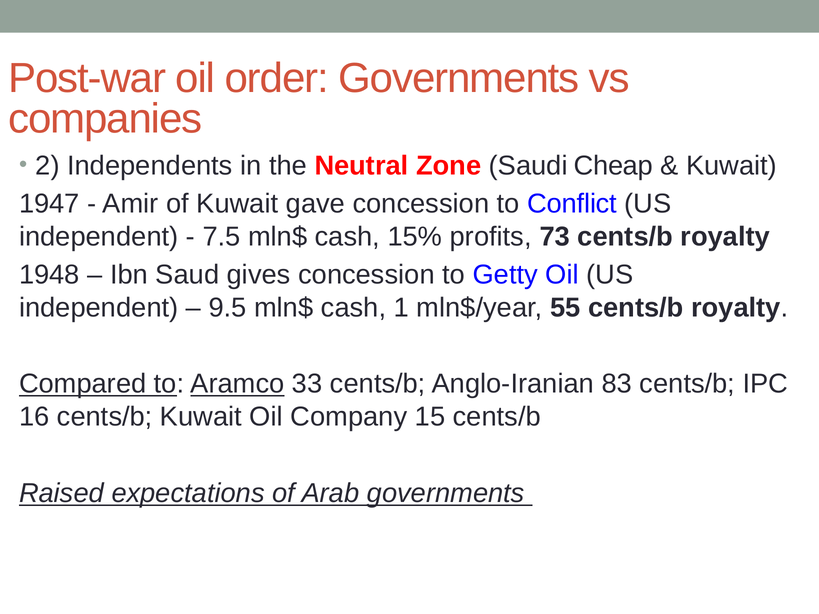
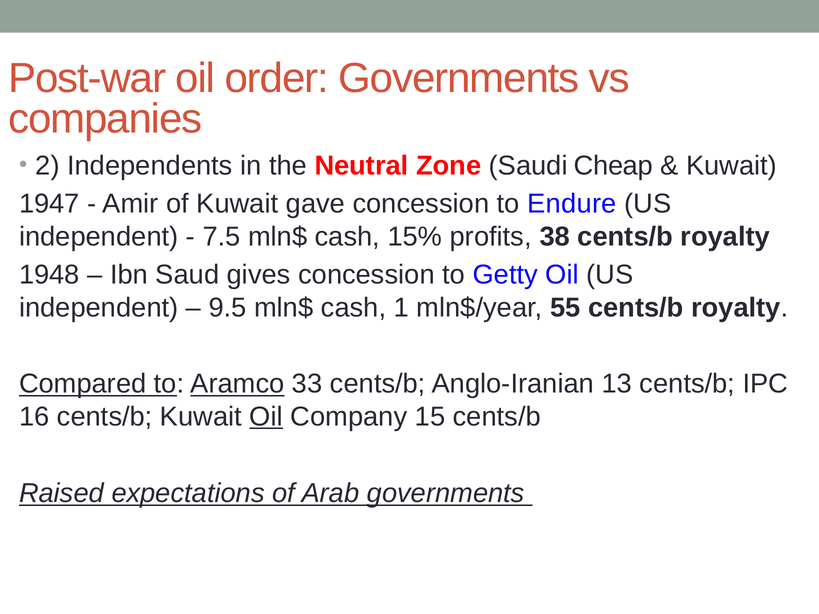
Conflict: Conflict -> Endure (572, 204)
73: 73 -> 38 (555, 237)
83: 83 -> 13 (617, 384)
Oil underline: none -> present (266, 417)
